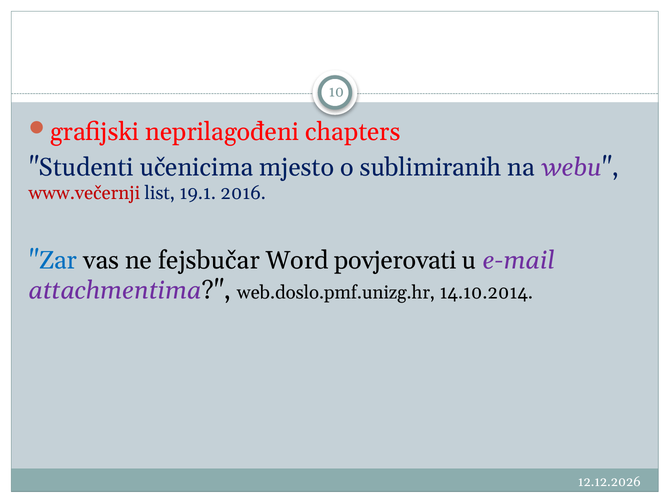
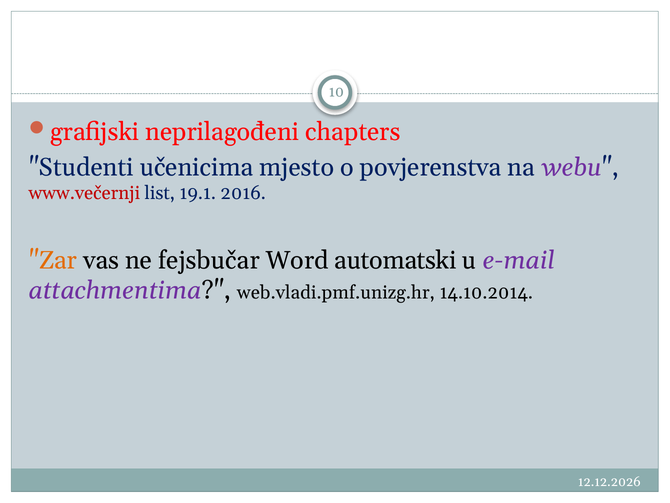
sublimiranih: sublimiranih -> povjerenstva (431, 167)
Zar colour: blue -> orange (53, 260)
povjerovati: povjerovati -> automatski (395, 260)
web.doslo.pmf.unizg.hr: web.doslo.pmf.unizg.hr -> web.vladi.pmf.unizg.hr (336, 292)
